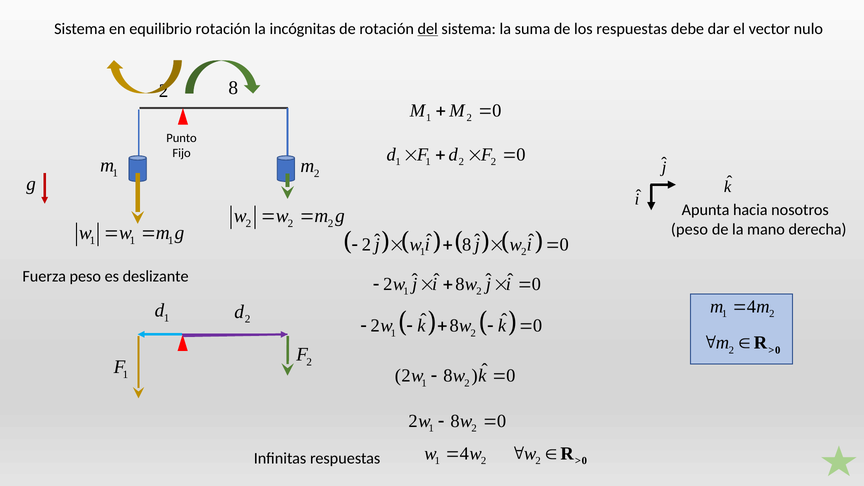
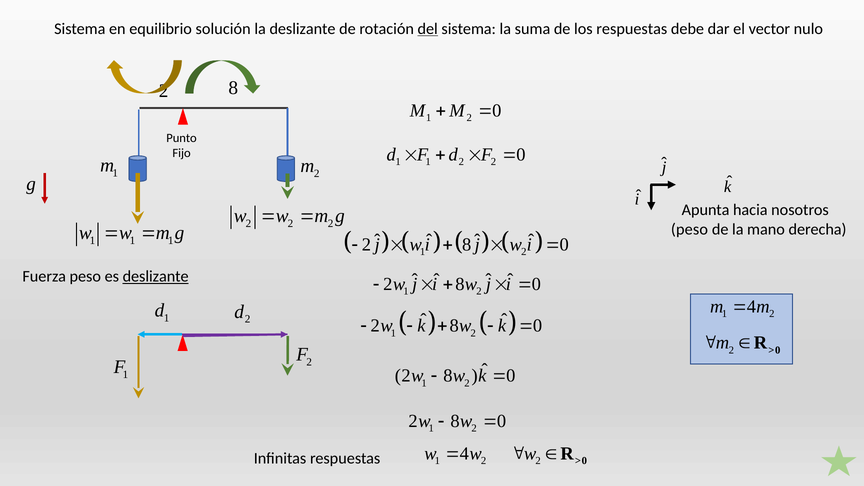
equilibrio rotación: rotación -> solución (223, 29)
la incógnitas: incógnitas -> deslizante (303, 29)
deslizante underline: none -> present (156, 276)
